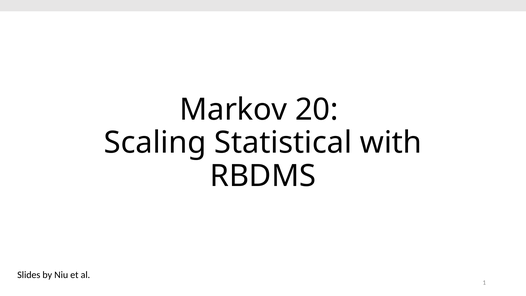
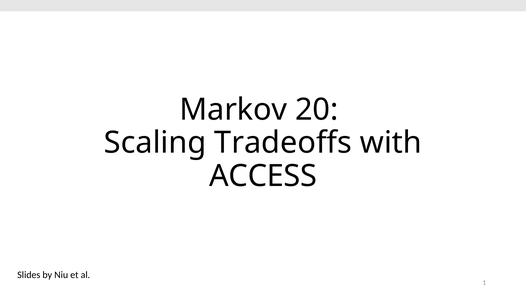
Statistical: Statistical -> Tradeoffs (283, 143)
RBDMS: RBDMS -> ACCESS (263, 176)
